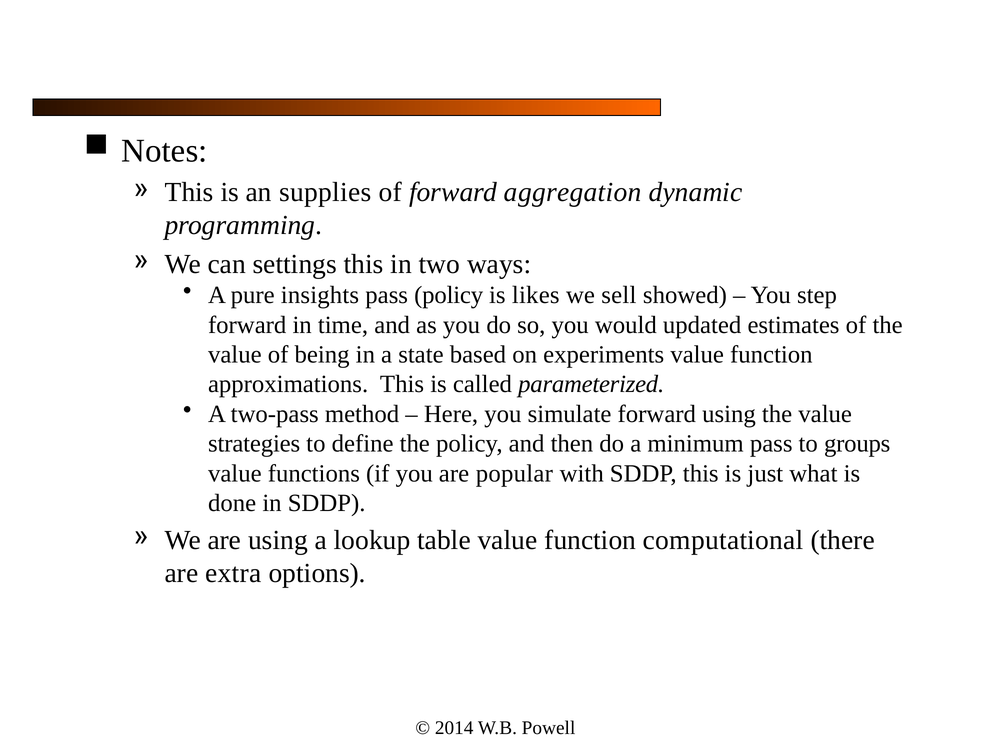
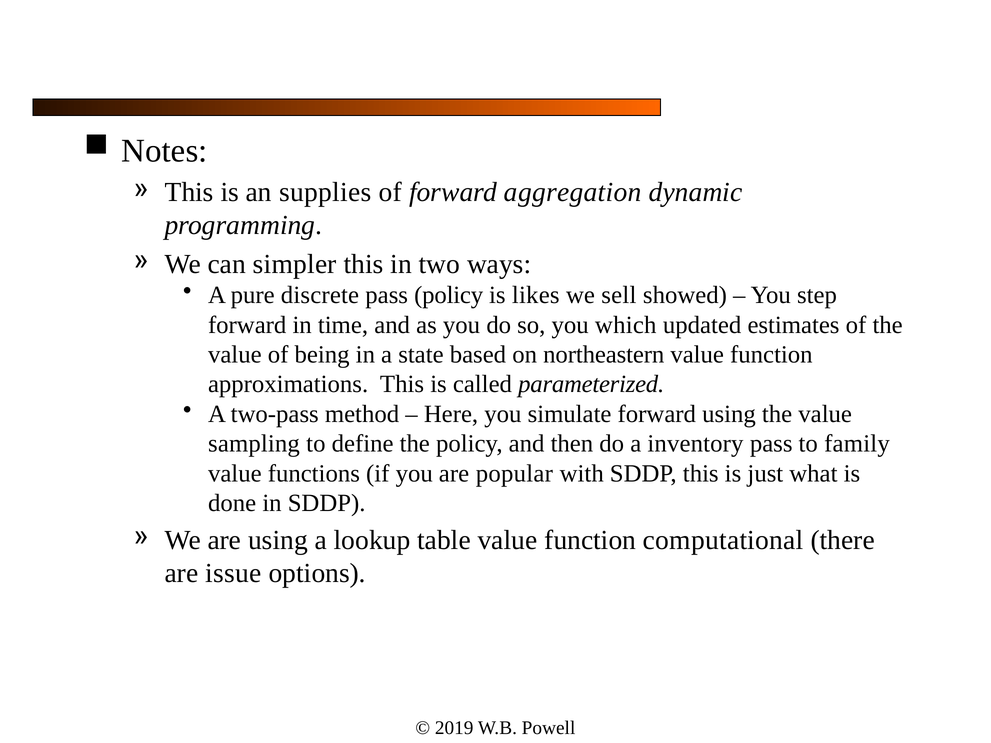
settings: settings -> simpler (295, 264)
insights: insights -> discrete (320, 295)
would: would -> which (626, 325)
experiments: experiments -> northeastern (604, 355)
strategies: strategies -> sampling (254, 444)
minimum: minimum -> inventory (696, 444)
groups: groups -> family (857, 444)
extra: extra -> issue (233, 573)
2014: 2014 -> 2019 (454, 728)
